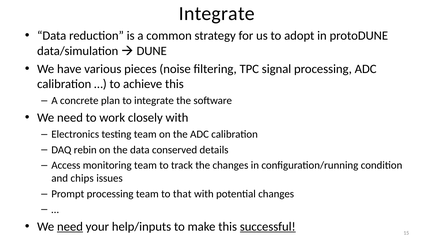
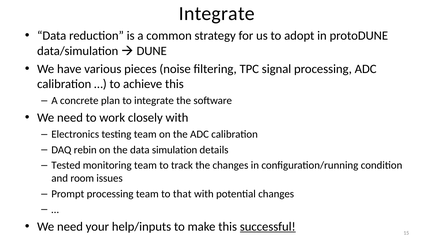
conserved: conserved -> simulation (175, 150)
Access: Access -> Tested (66, 165)
chips: chips -> room (82, 179)
need underline: present -> none (70, 227)
